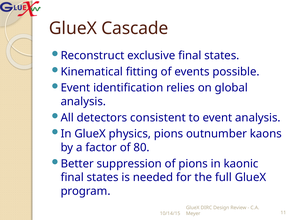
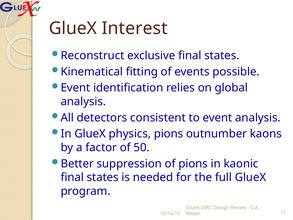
Cascade: Cascade -> Interest (135, 28)
80: 80 -> 50 (142, 147)
